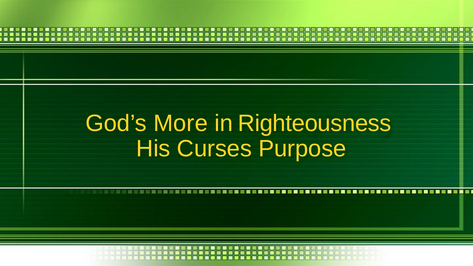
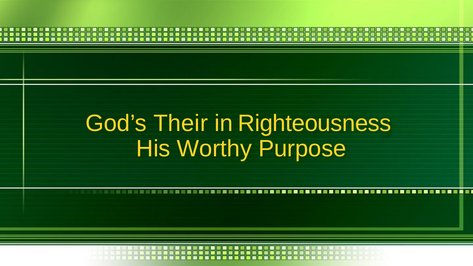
More: More -> Their (181, 123)
Curses: Curses -> Worthy (214, 149)
